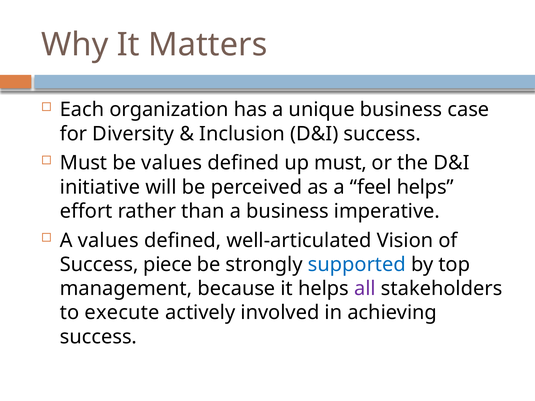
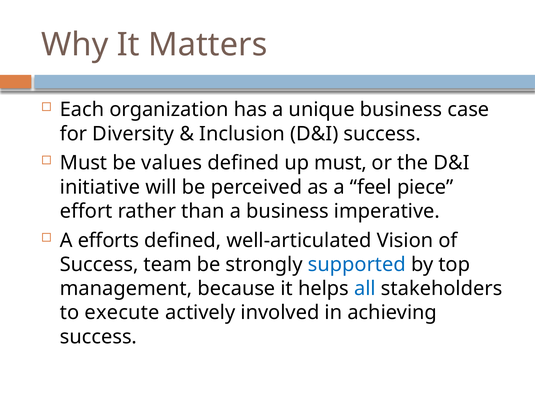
feel helps: helps -> piece (425, 187)
A values: values -> efforts (108, 241)
piece: piece -> team (168, 265)
all colour: purple -> blue (365, 289)
